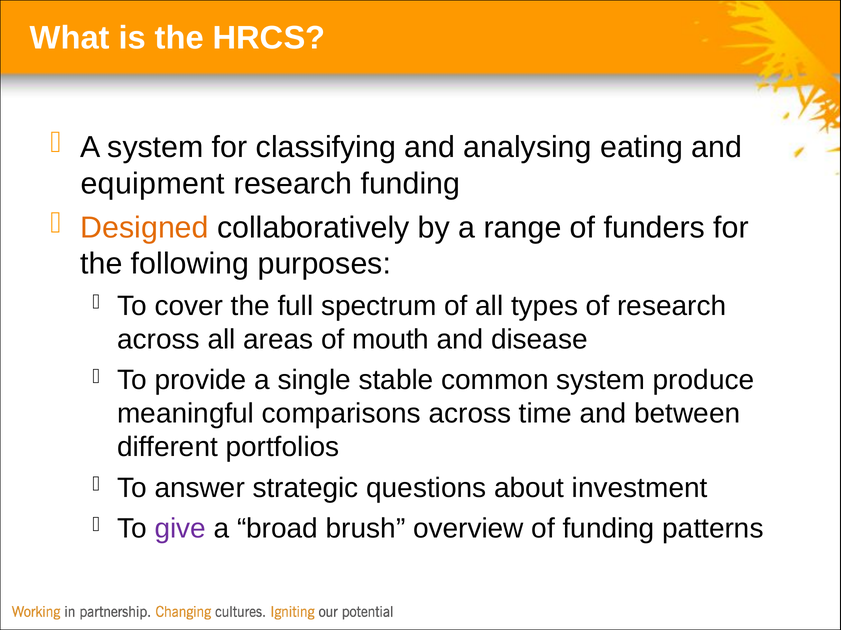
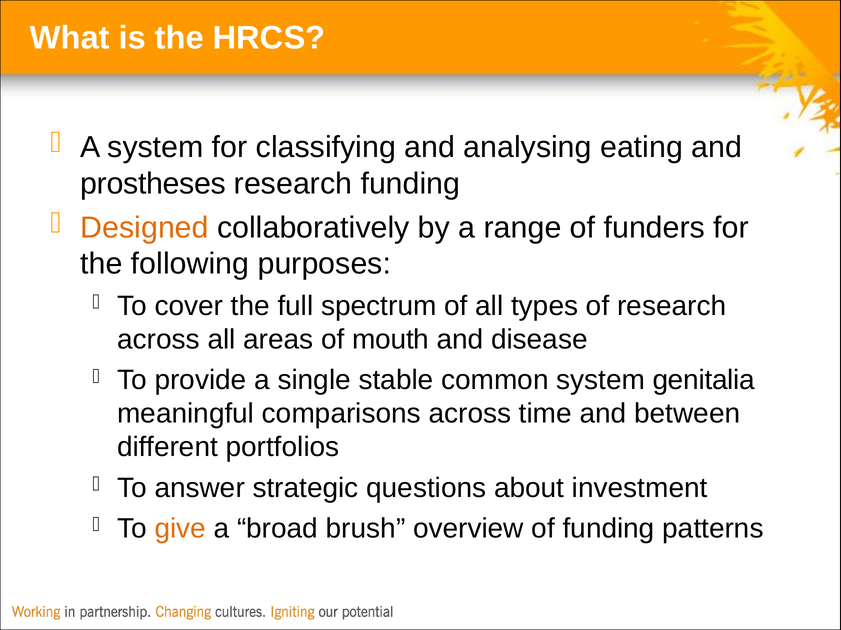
equipment: equipment -> prostheses (153, 184)
produce: produce -> genitalia (704, 380)
give colour: purple -> orange (180, 529)
